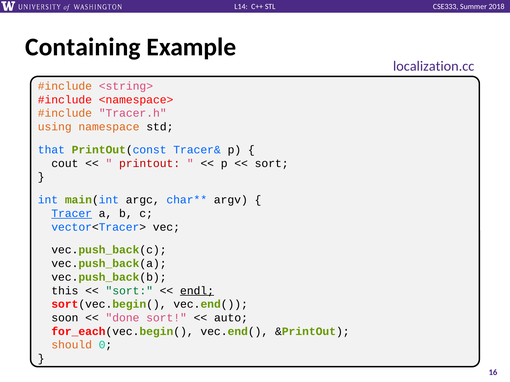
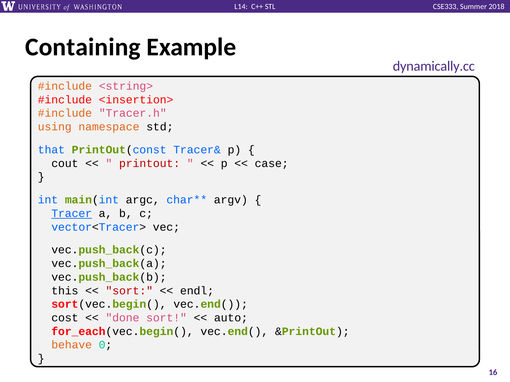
localization.cc: localization.cc -> dynamically.cc (434, 66)
<namespace>: <namespace> -> <insertion> (136, 100)
sort: sort -> case (272, 164)
sort colour: green -> red (129, 291)
endl underline: present -> none (197, 291)
soon: soon -> cost (65, 318)
should: should -> behave (72, 345)
